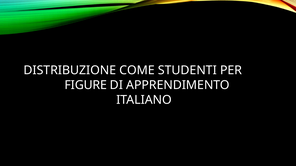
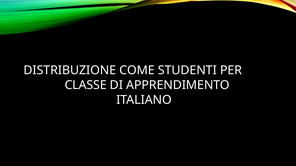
FIGURE: FIGURE -> CLASSE (86, 85)
